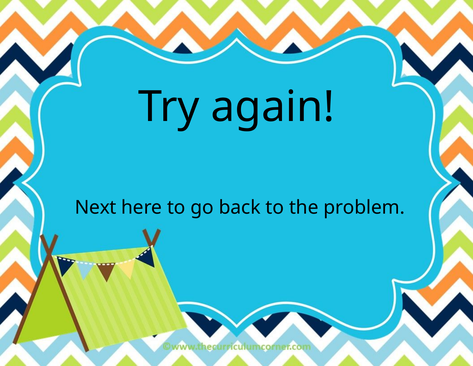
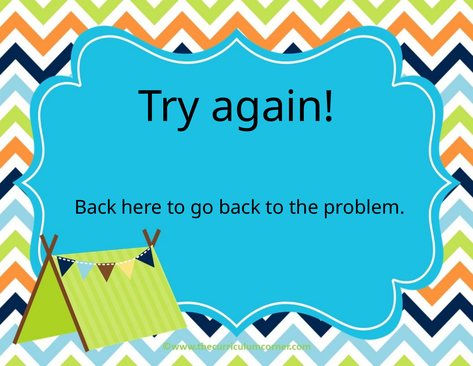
Next: Next -> Back (96, 207)
